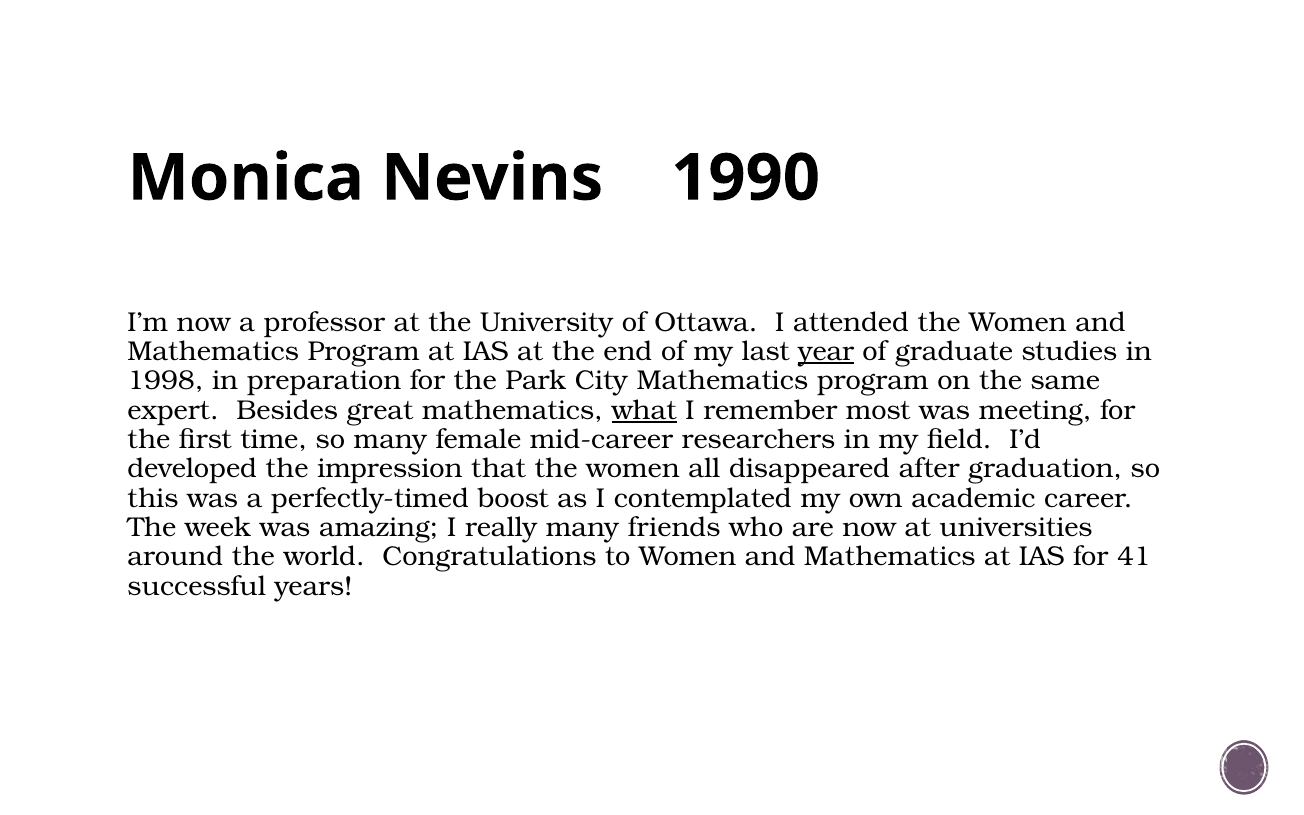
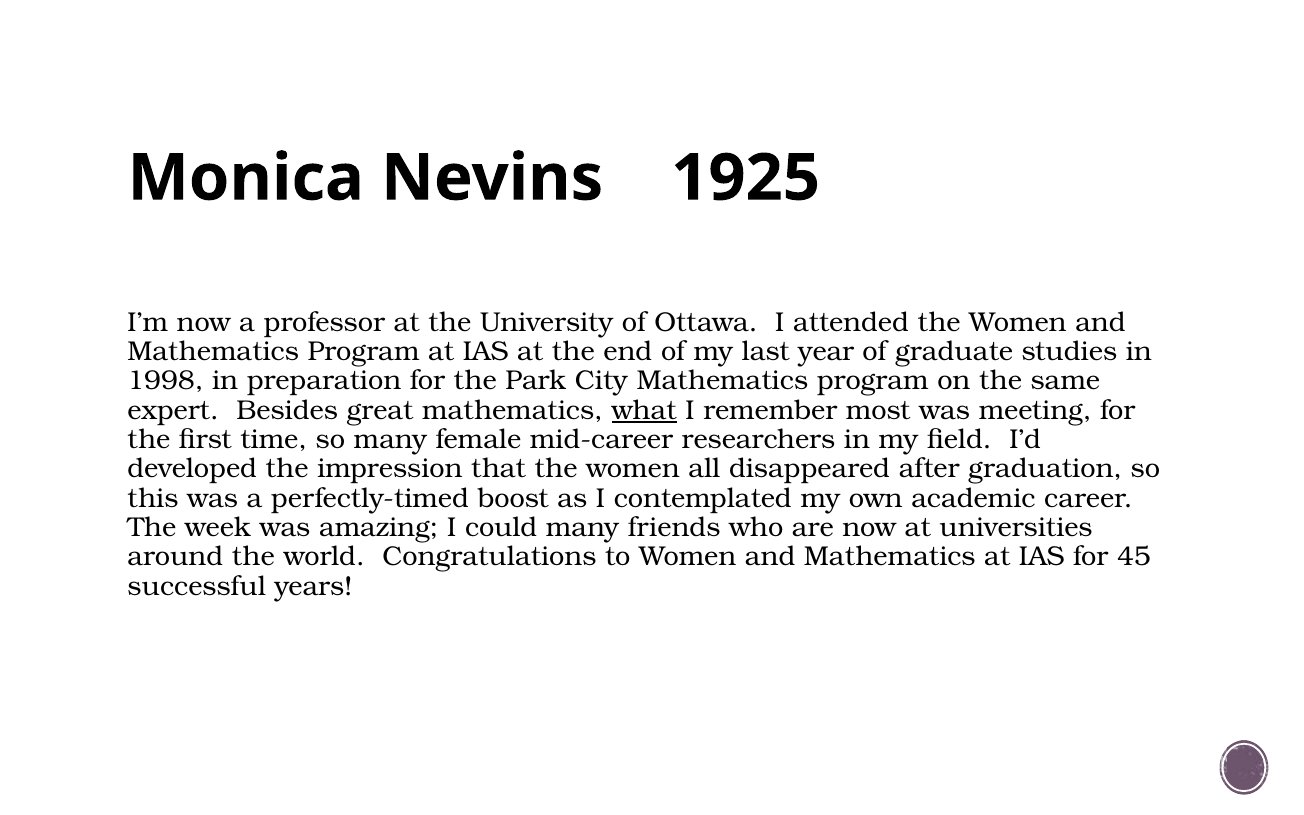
1990: 1990 -> 1925 (746, 178)
year underline: present -> none (826, 351)
really: really -> could (501, 528)
41: 41 -> 45 (1134, 557)
